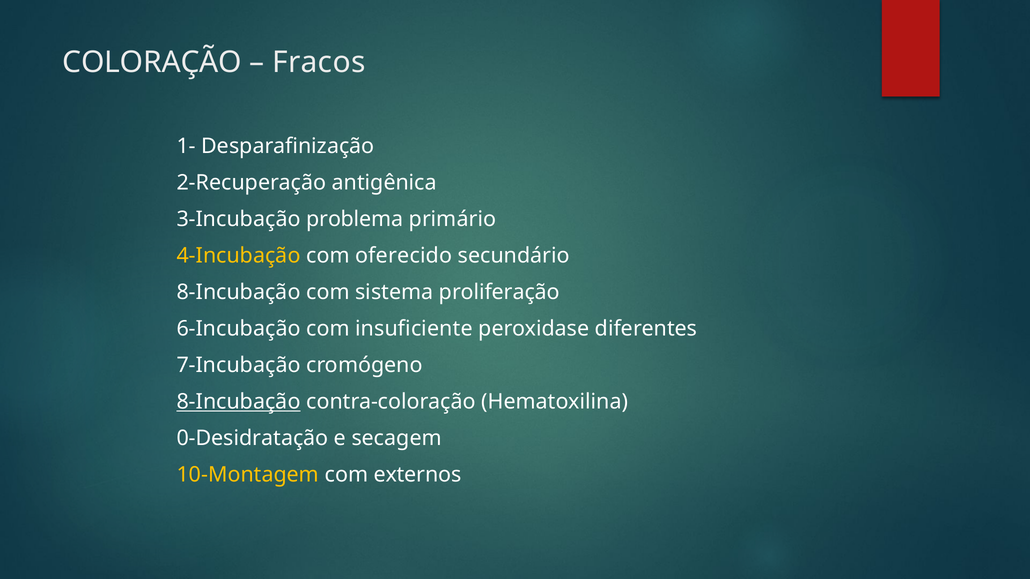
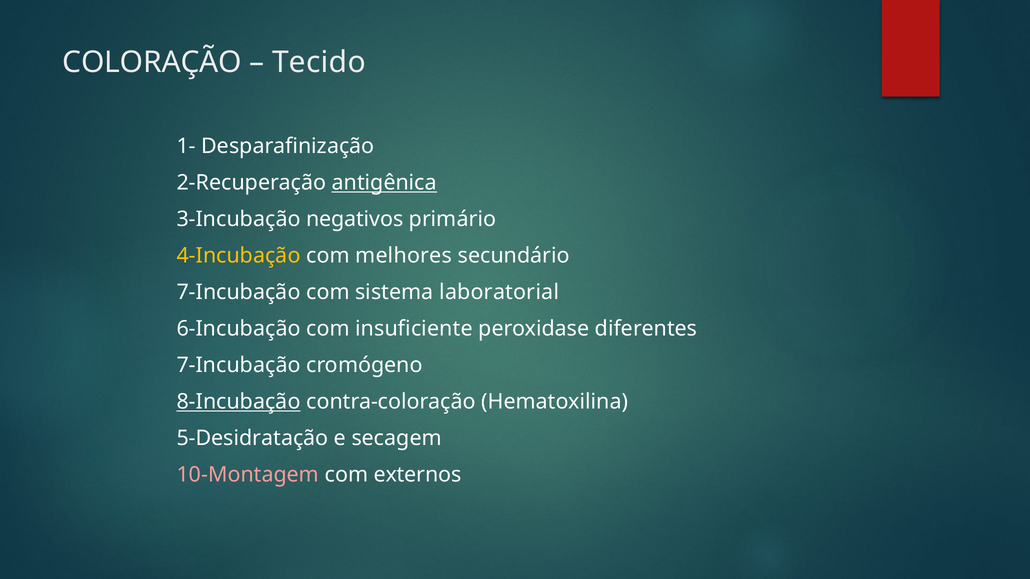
Fracos: Fracos -> Tecido (319, 62)
antigênica underline: none -> present (384, 183)
problema: problema -> negativos (355, 219)
oferecido: oferecido -> melhores (404, 256)
8-Incubação: 8-Incubação -> 7-Incubação (239, 293)
proliferação: proliferação -> laboratorial (499, 293)
0-Desidratação: 0-Desidratação -> 5-Desidratação (252, 439)
10-Montagem colour: yellow -> pink (248, 475)
